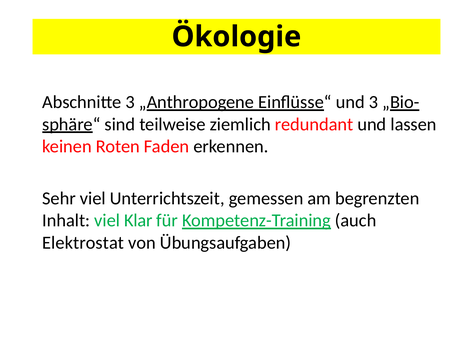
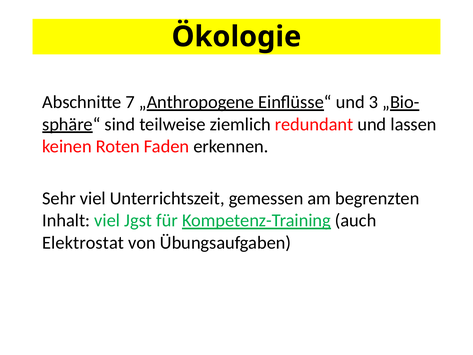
Abschnitte 3: 3 -> 7 (130, 102)
Klar: Klar -> Jgst (138, 220)
